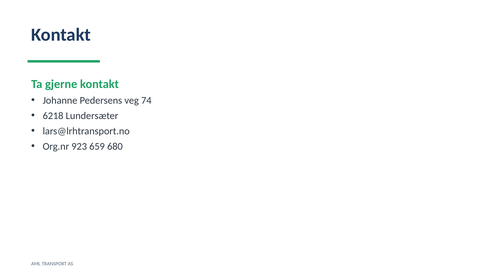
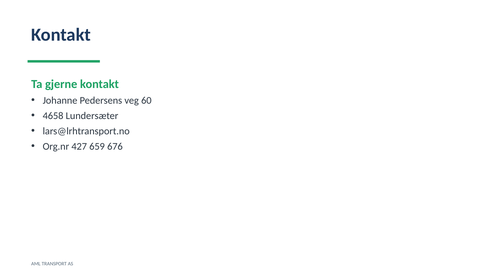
74: 74 -> 60 (146, 101)
6218: 6218 -> 4658 (53, 116)
923: 923 -> 427 (79, 147)
680: 680 -> 676 (115, 147)
